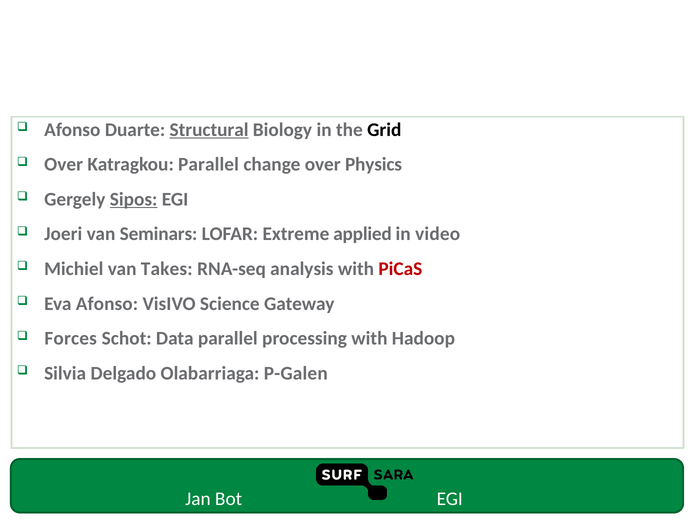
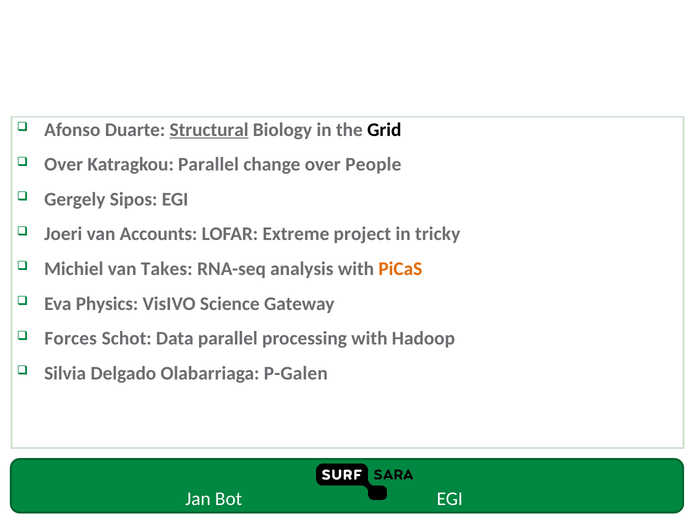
Physics: Physics -> People (373, 164)
Sipos underline: present -> none (134, 199)
Seminars: Seminars -> Accounts (159, 234)
applied: applied -> project (362, 234)
video: video -> tricky (438, 234)
PiCaS colour: red -> orange (400, 269)
Eva Afonso: Afonso -> Physics (107, 303)
